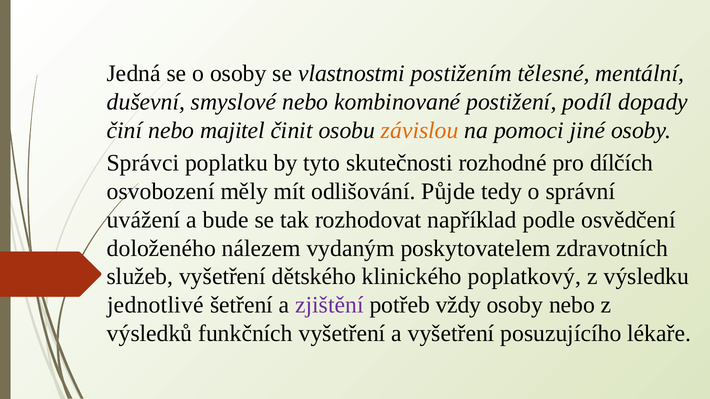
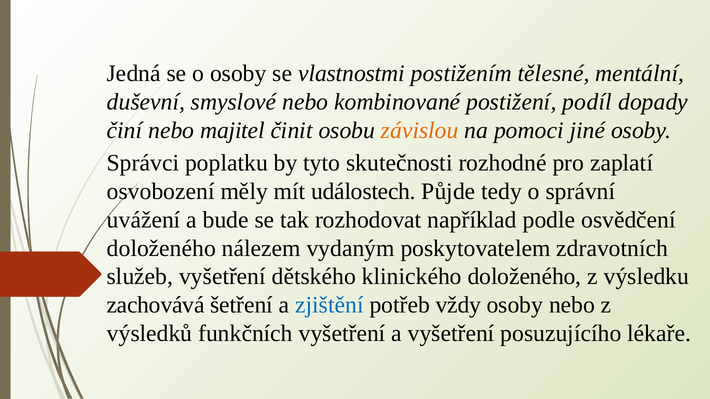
dílčích: dílčích -> zaplatí (622, 163)
odlišování: odlišování -> událostech (364, 192)
klinického poplatkový: poplatkový -> doloženého (525, 277)
jednotlivé: jednotlivé -> zachovává (156, 305)
zjištění colour: purple -> blue (329, 305)
